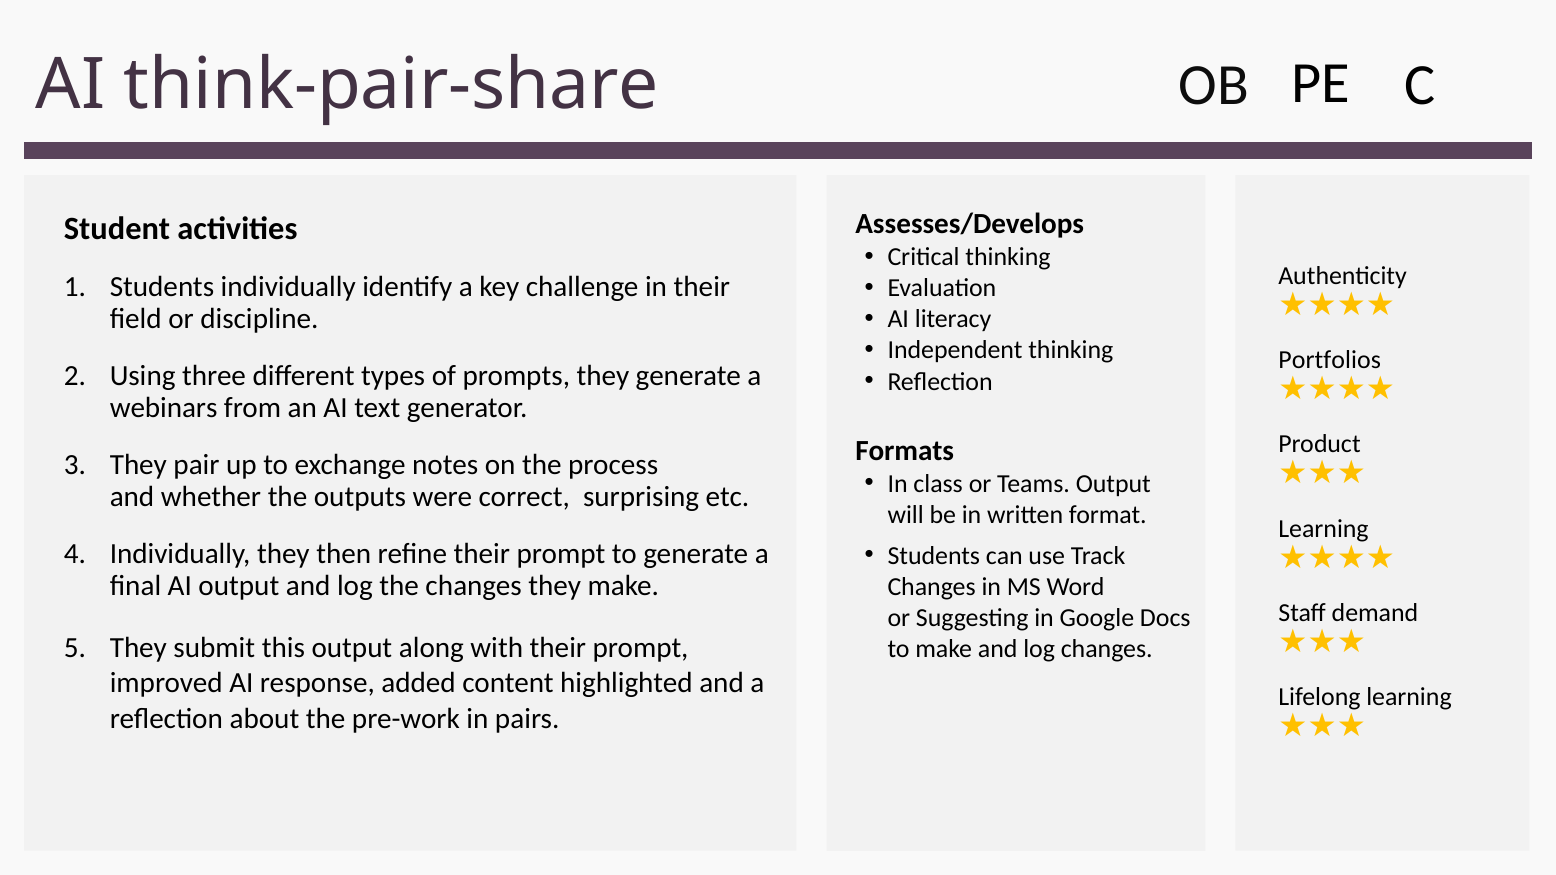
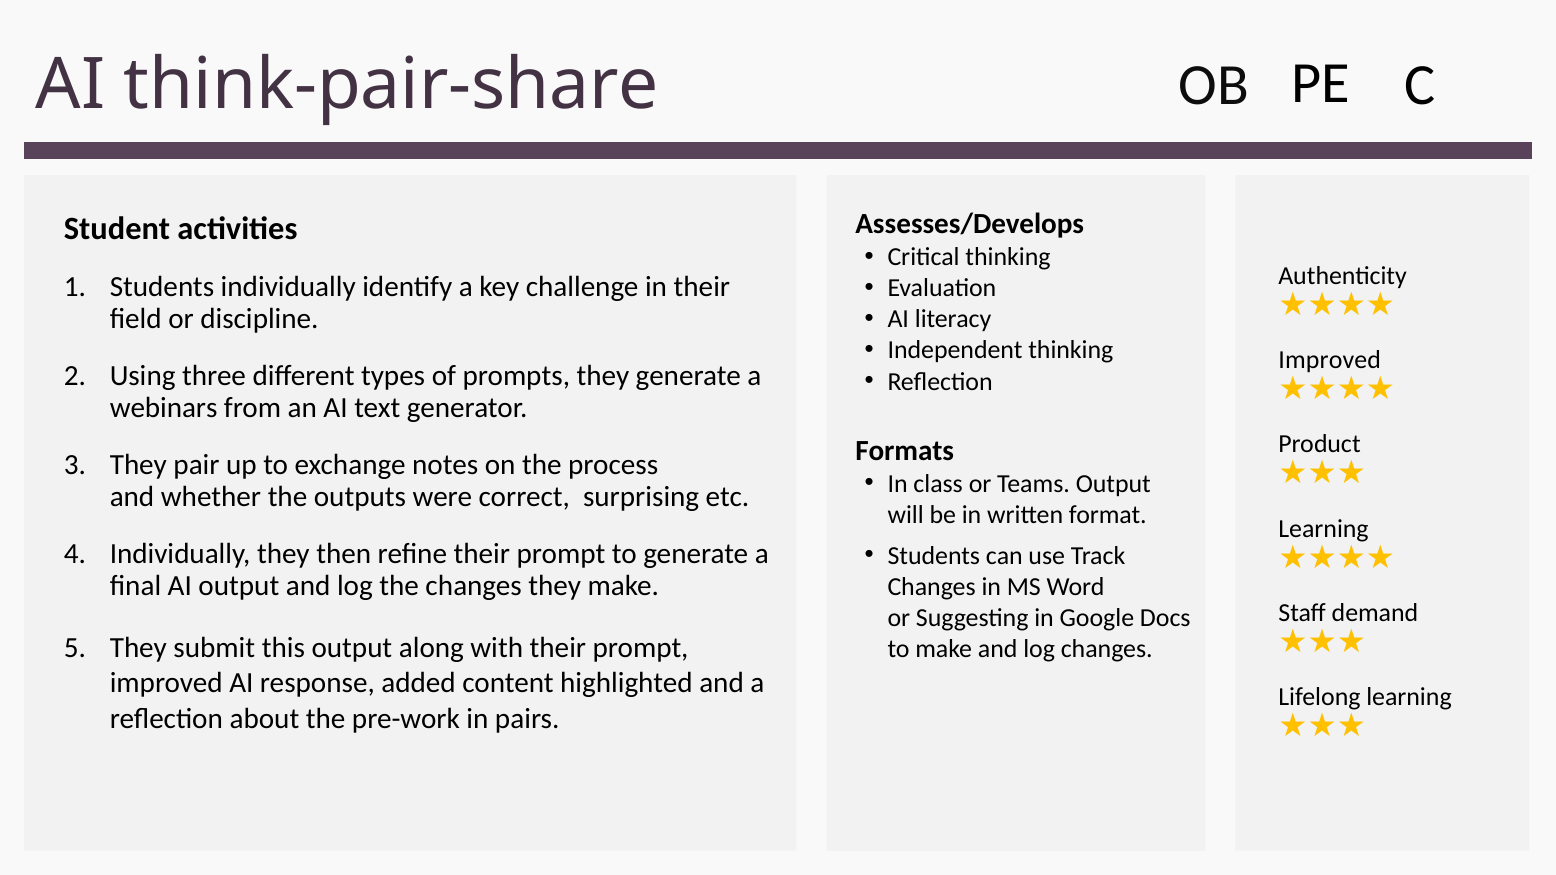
Portfolios: Portfolios -> Improved (1330, 360)
